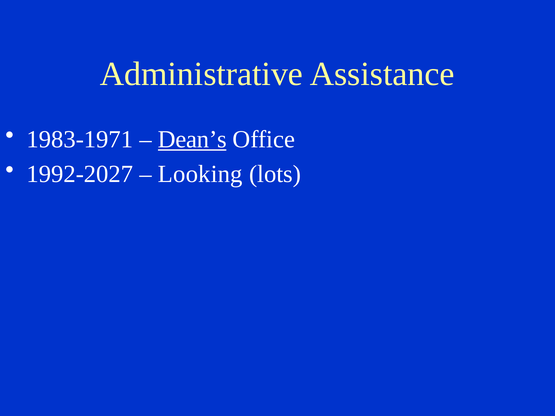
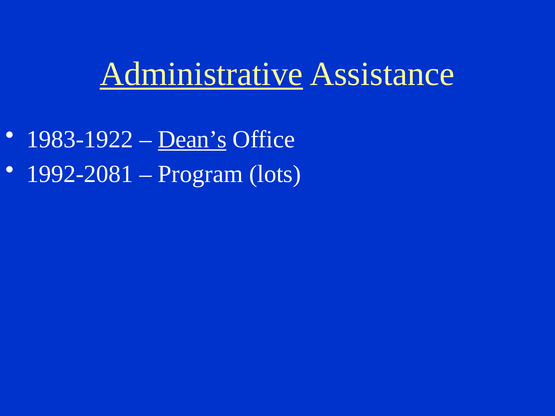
Administrative underline: none -> present (201, 74)
1983-1971: 1983-1971 -> 1983-1922 (80, 140)
1992-2027: 1992-2027 -> 1992-2081 (80, 174)
Looking: Looking -> Program (200, 174)
